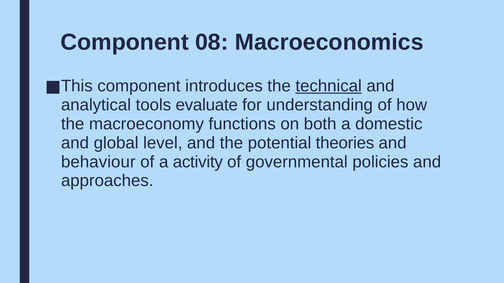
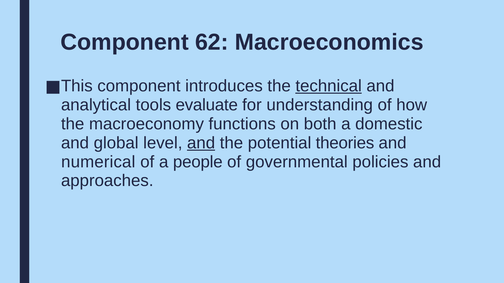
08: 08 -> 62 (212, 42)
and underline: none -> present (201, 143)
behaviour: behaviour -> numerical (98, 162)
activity: activity -> people (198, 162)
